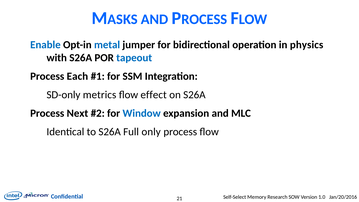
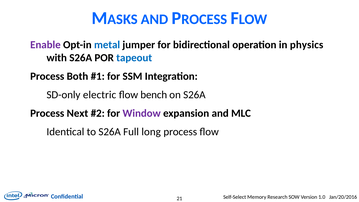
Enable colour: blue -> purple (45, 45)
Each: Each -> Both (77, 76)
metrics: metrics -> electric (100, 95)
effect: effect -> bench (154, 95)
Window colour: blue -> purple (142, 113)
only: only -> long (151, 132)
